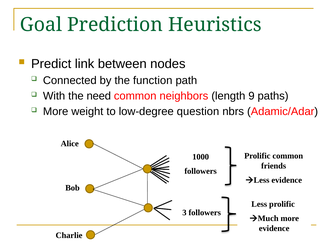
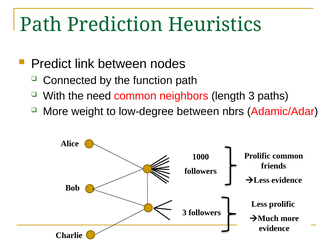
Goal: Goal -> Path (41, 25)
length 9: 9 -> 3 (251, 96)
low-degree question: question -> between (198, 111)
